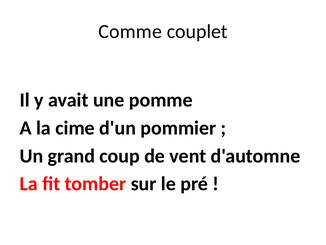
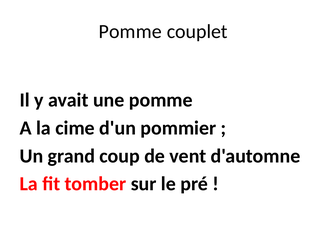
Comme: Comme -> Pomme (130, 32)
